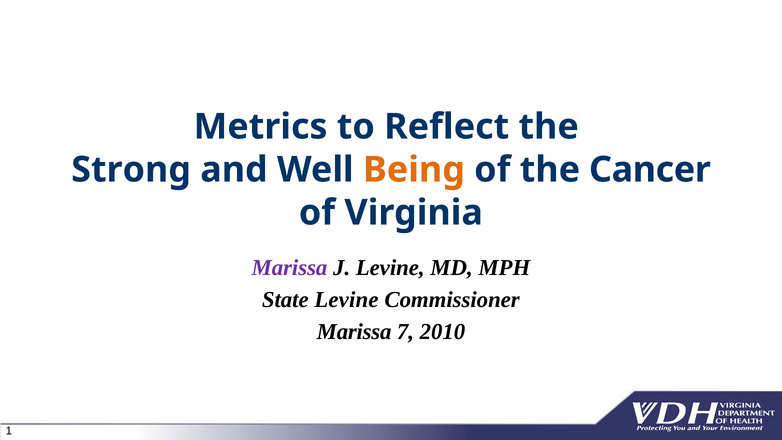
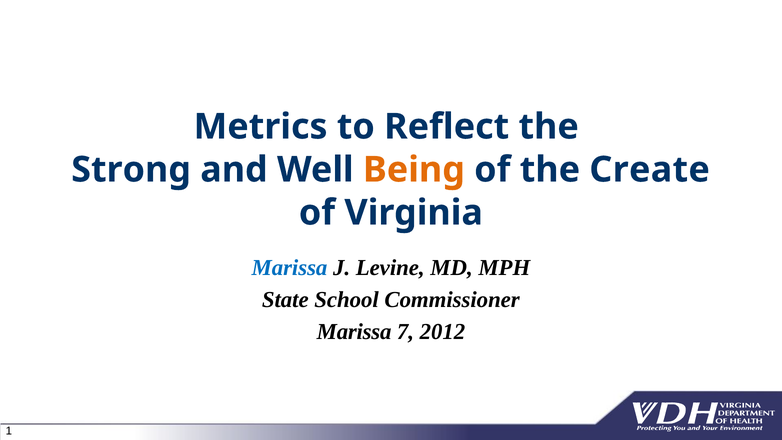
Cancer: Cancer -> Create (650, 170)
Marissa colour: purple -> blue (289, 267)
State Levine: Levine -> School (347, 299)
2010: 2010 -> 2012 (442, 331)
